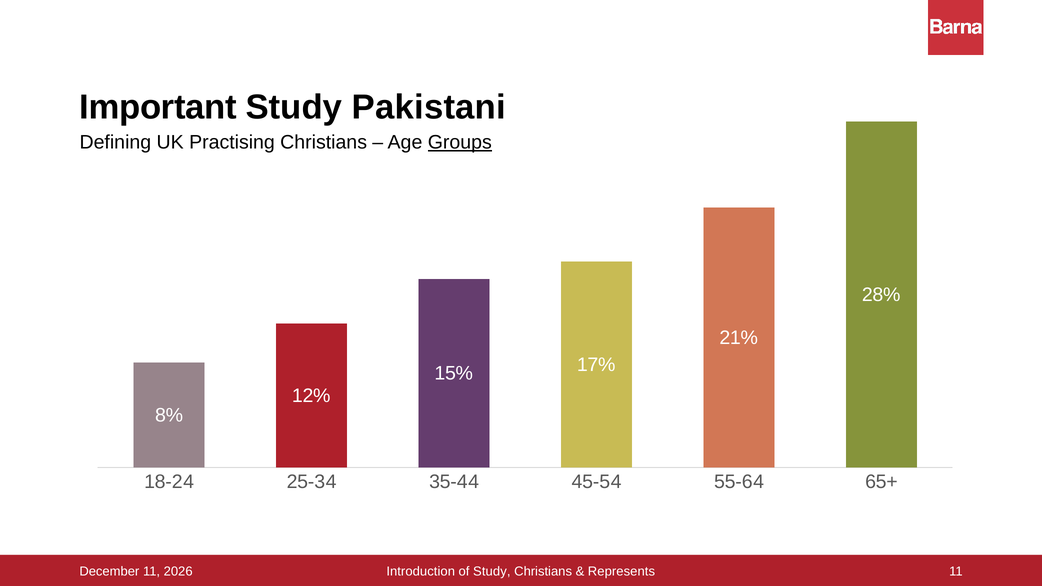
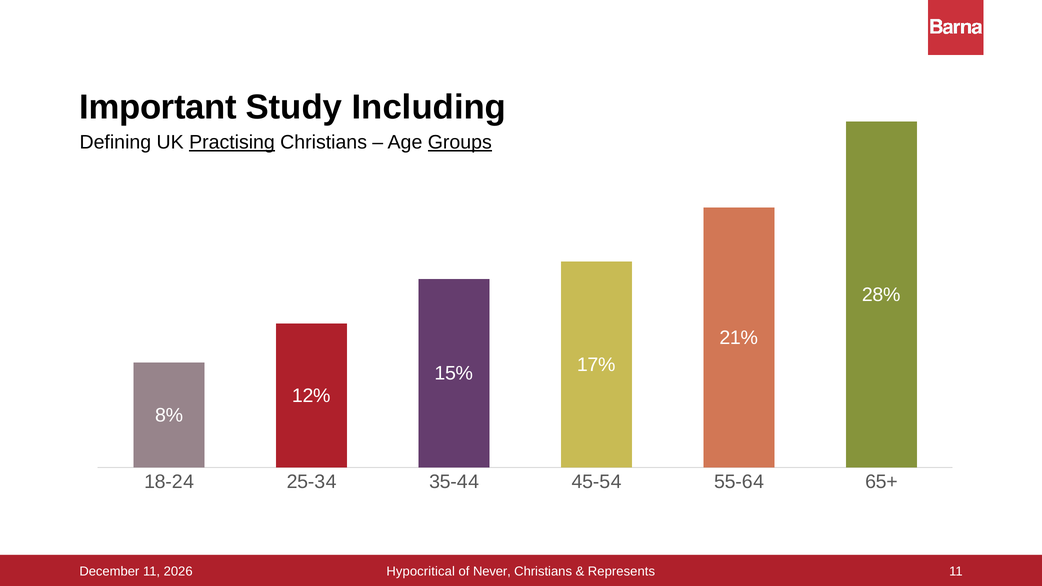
Pakistani: Pakistani -> Including (429, 107)
Practising underline: none -> present (232, 142)
Introduction: Introduction -> Hypocritical (421, 571)
of Study: Study -> Never (492, 571)
